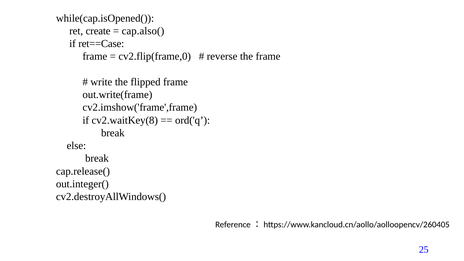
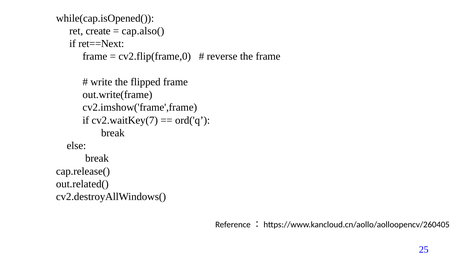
ret==Case: ret==Case -> ret==Next (101, 44)
cv2.waitKey(8: cv2.waitKey(8 -> cv2.waitKey(7 (125, 120)
out.integer(: out.integer( -> out.related( (82, 184)
